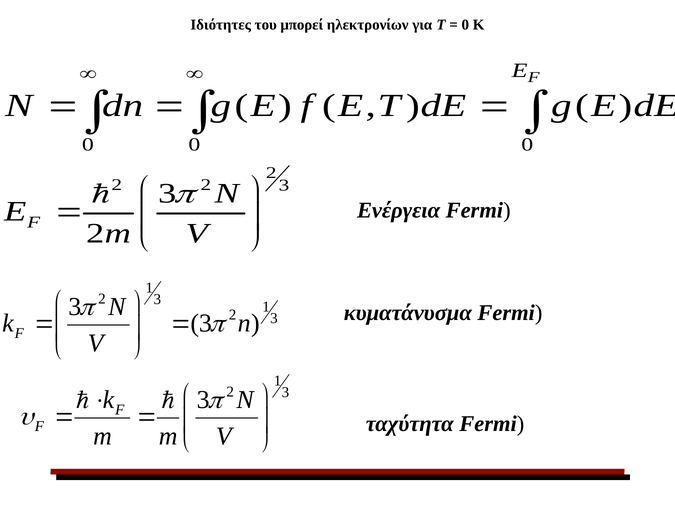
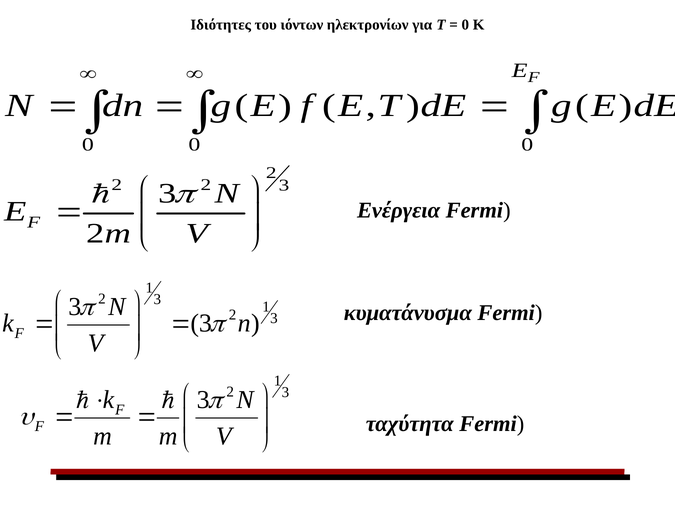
μπορεί: μπορεί -> ιόντων (302, 25)
